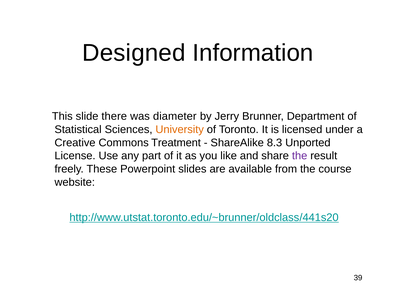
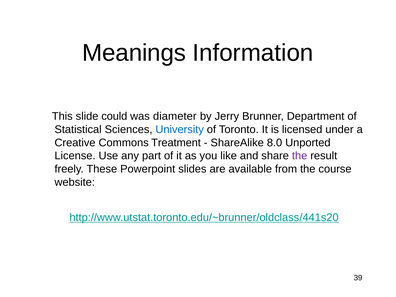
Designed: Designed -> Meanings (134, 53)
there: there -> could (114, 116)
University colour: orange -> blue (180, 129)
8.3: 8.3 -> 8.0 (275, 143)
